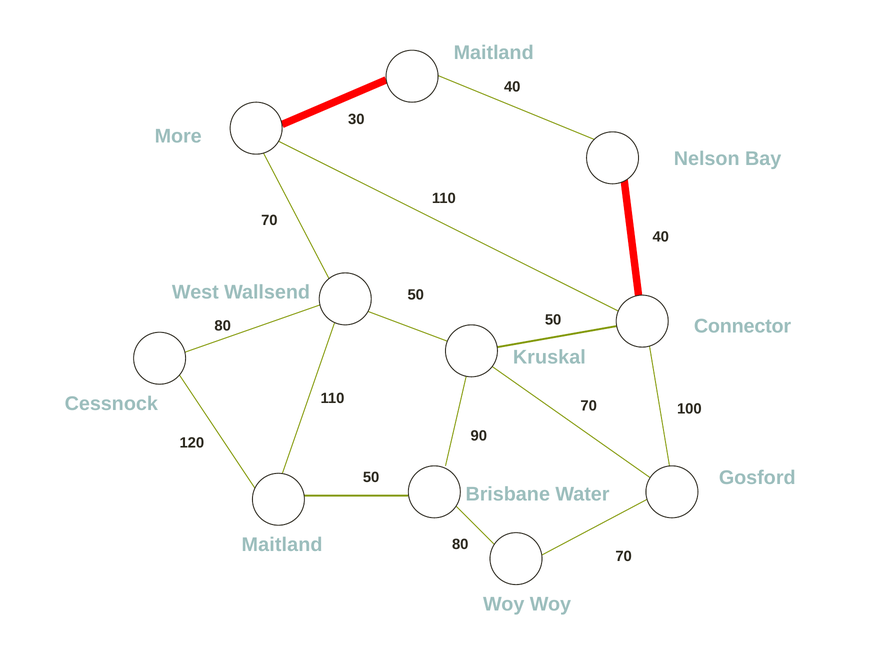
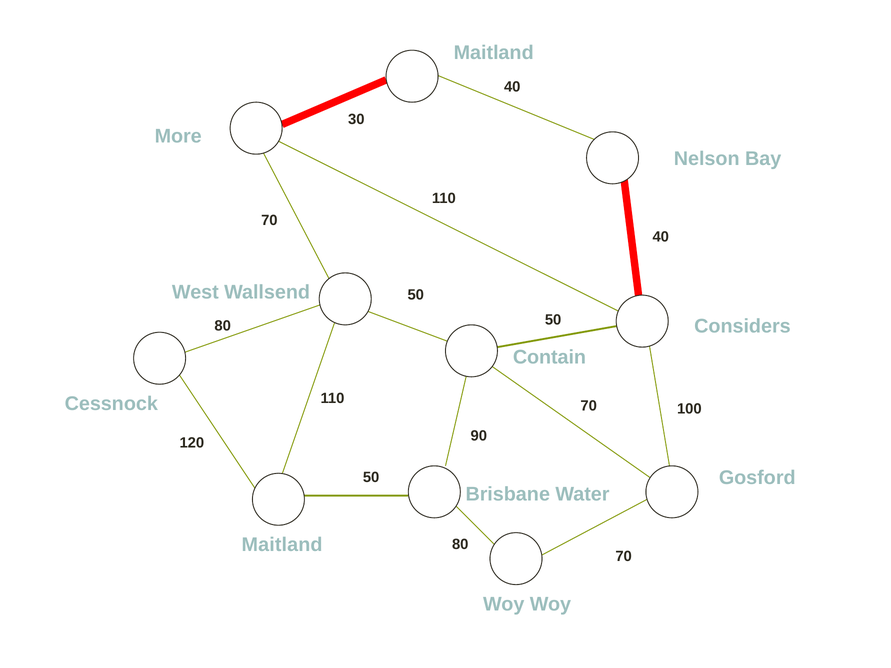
Connector: Connector -> Considers (742, 326)
Kruskal: Kruskal -> Contain (549, 357)
